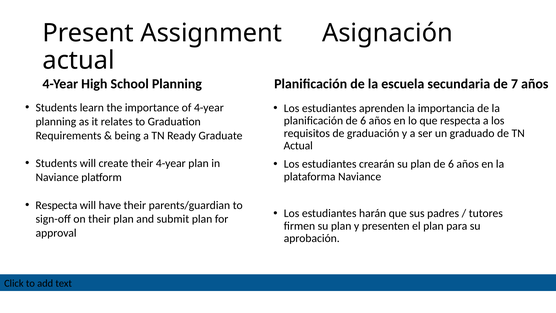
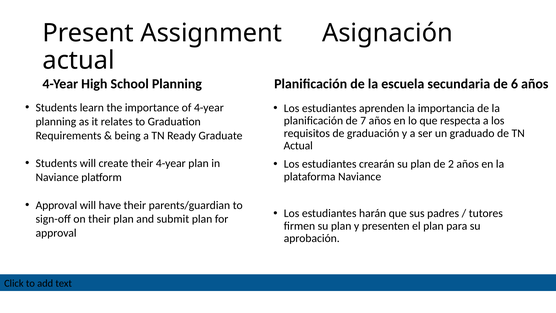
7: 7 -> 6 (514, 84)
planificación de 6: 6 -> 7 (363, 121)
plan de 6: 6 -> 2 (451, 164)
Respecta: Respecta -> Approval (56, 205)
